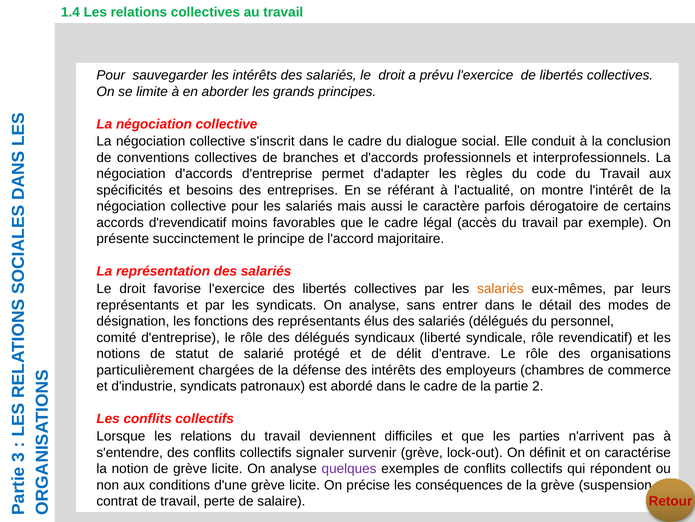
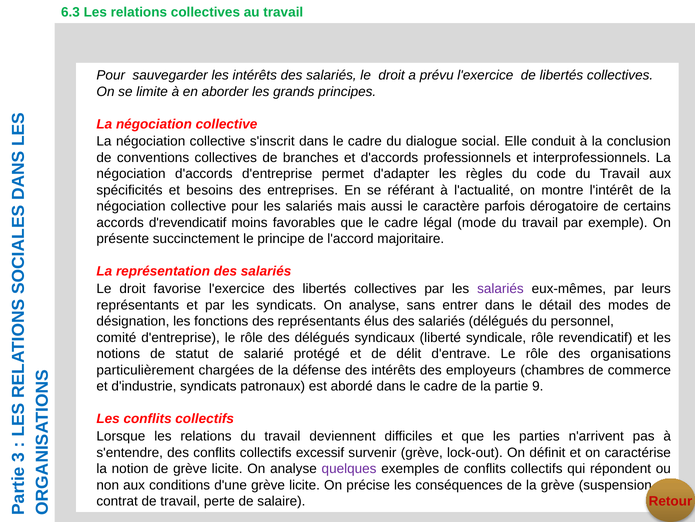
1.4: 1.4 -> 6.3 (70, 12)
accès: accès -> mode (477, 222)
salariés colour: orange -> purple (500, 289)
2: 2 -> 9 (538, 386)
signaler: signaler -> excessif (320, 452)
